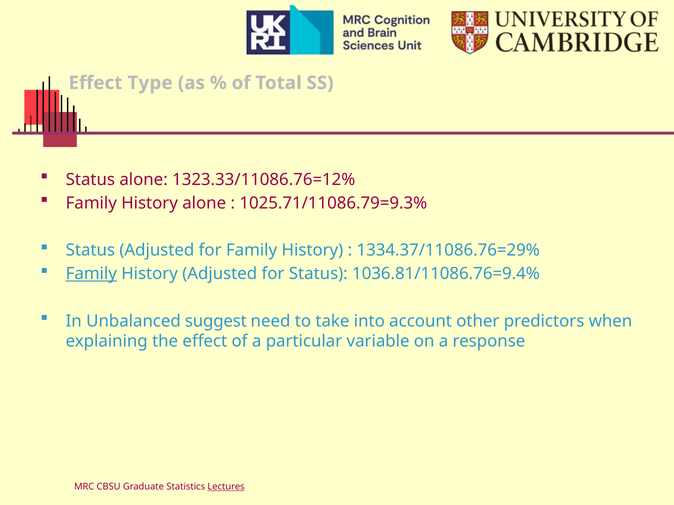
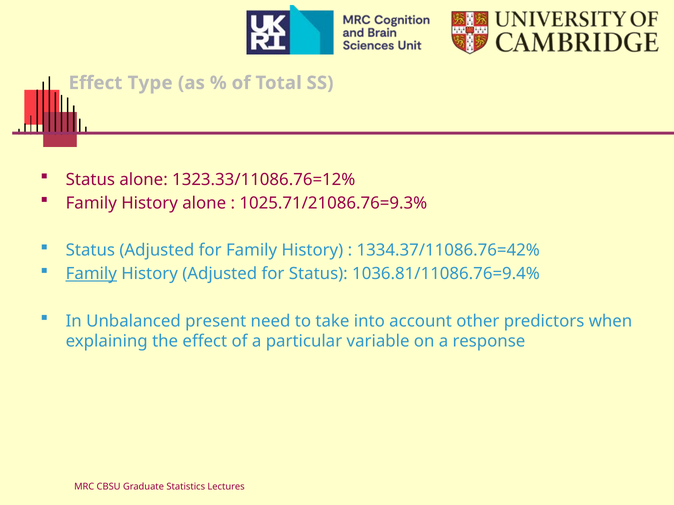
1025.71/11086.79=9.3%: 1025.71/11086.79=9.3% -> 1025.71/21086.76=9.3% (333, 203)
1334.37/11086.76=29%: 1334.37/11086.76=29% -> 1334.37/11086.76=42% (448, 251)
suggest: suggest -> present (216, 321)
Lectures underline: present -> none (226, 487)
